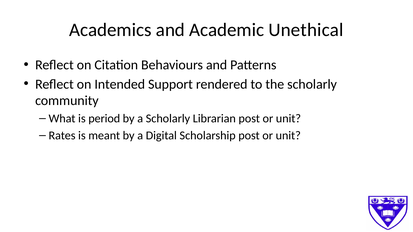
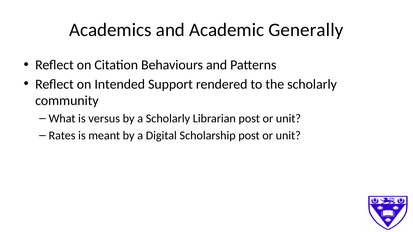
Unethical: Unethical -> Generally (306, 30)
period: period -> versus (104, 119)
